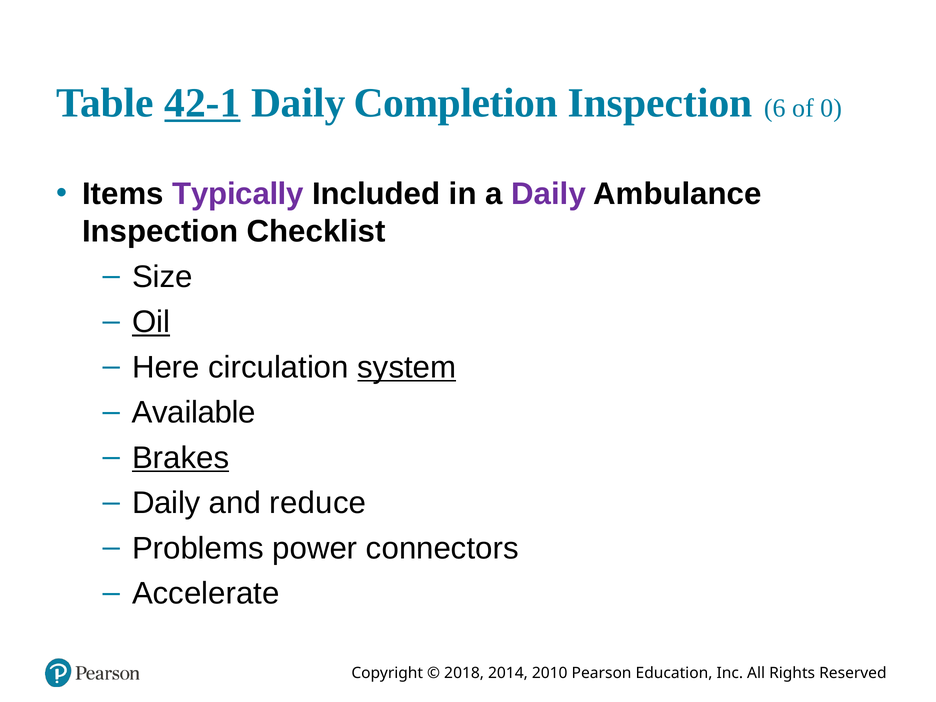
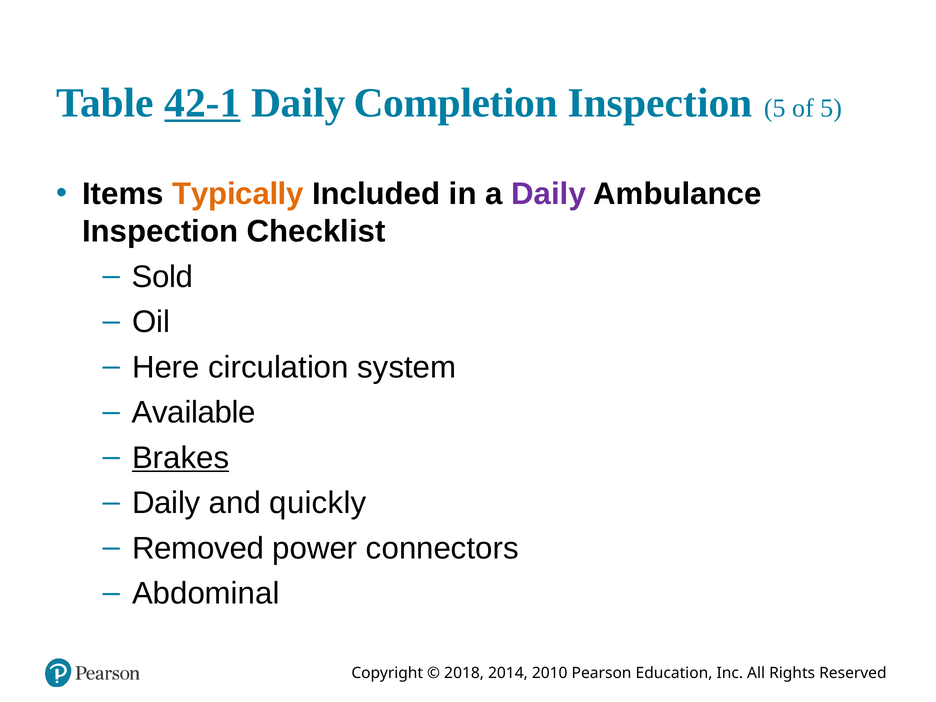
Inspection 6: 6 -> 5 (775, 108)
of 0: 0 -> 5 (831, 108)
Typically colour: purple -> orange (238, 194)
Size: Size -> Sold (163, 277)
Oil underline: present -> none (151, 322)
system underline: present -> none (407, 367)
reduce: reduce -> quickly (318, 503)
Problems: Problems -> Removed (198, 548)
Accelerate: Accelerate -> Abdominal (206, 594)
